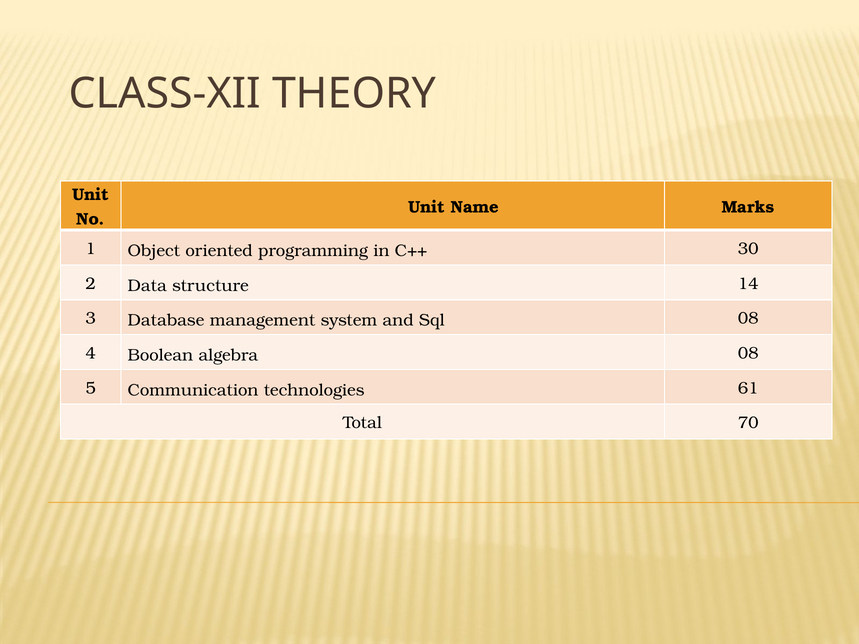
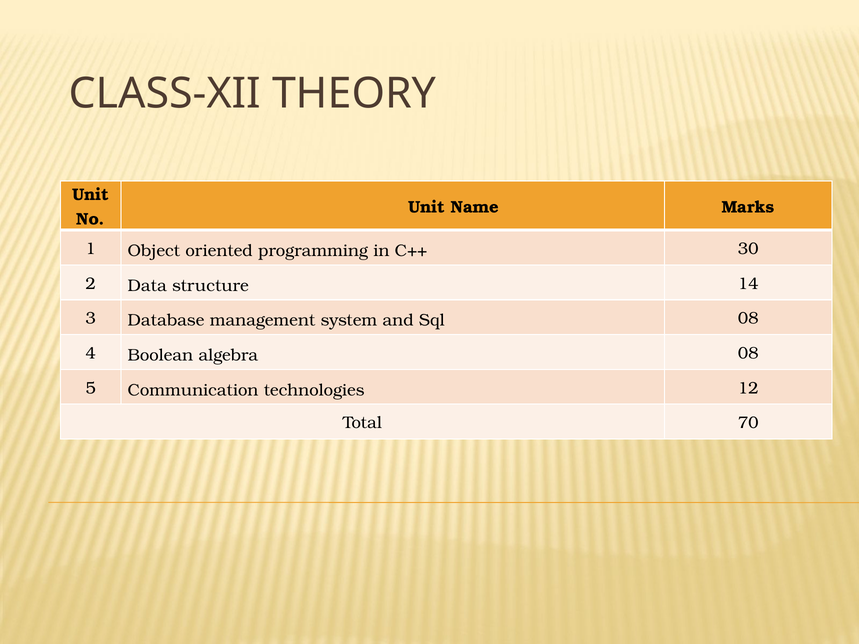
61: 61 -> 12 (748, 388)
